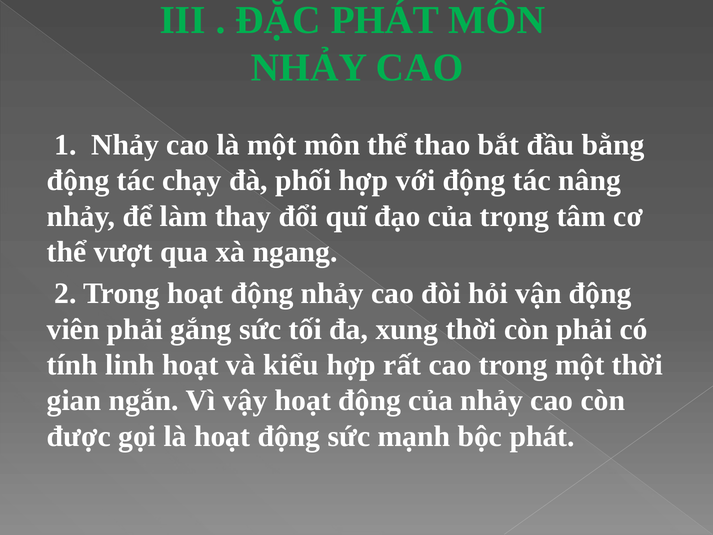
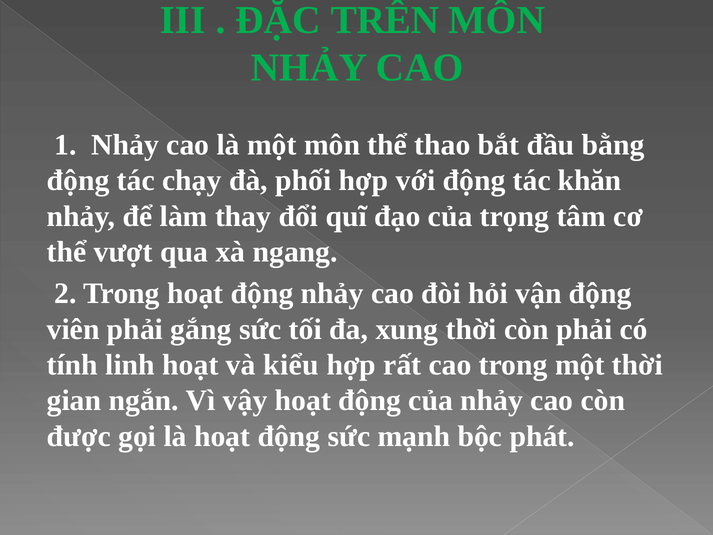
ĐẶC PHÁT: PHÁT -> TRÊN (385, 20)
nâng: nâng -> khăn (590, 181)
